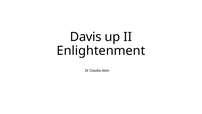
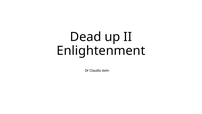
Davis: Davis -> Dead (86, 37)
